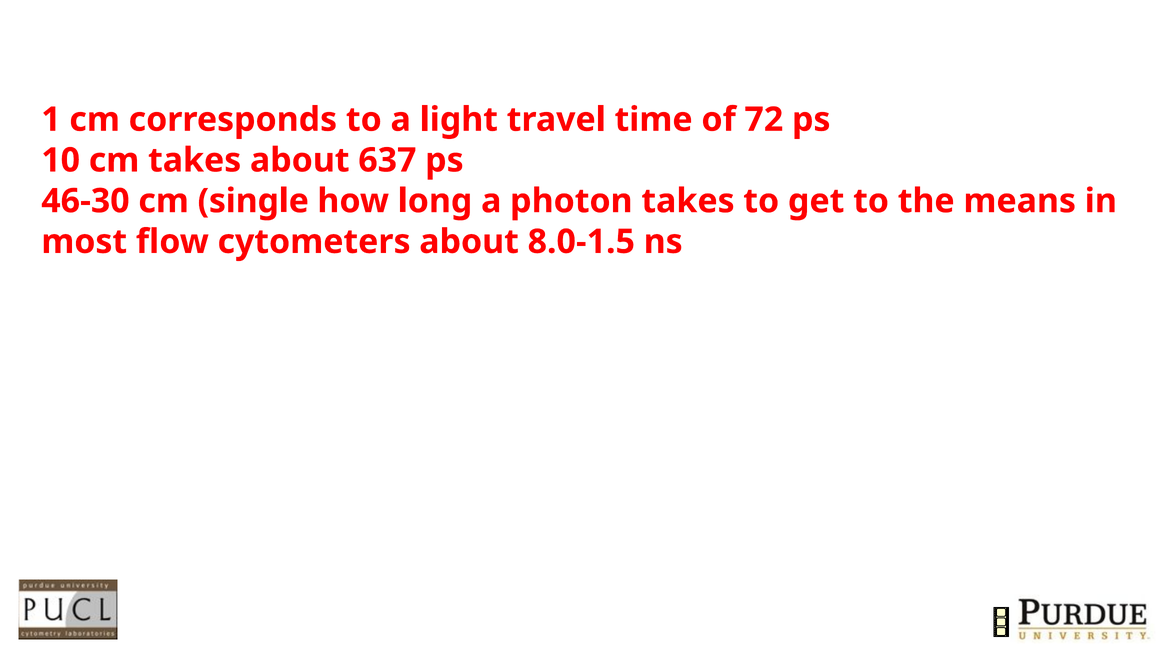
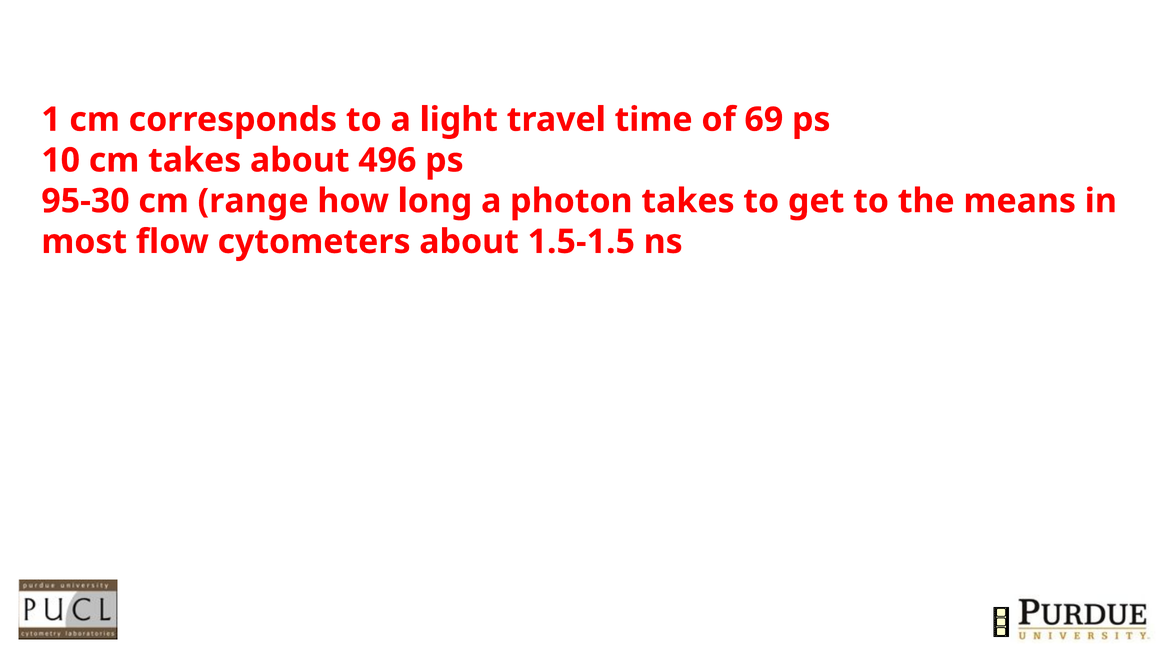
72: 72 -> 69 (764, 120)
637: 637 -> 496 (387, 160)
46-30: 46-30 -> 95-30 (85, 201)
single: single -> range (253, 201)
8.0-1.5: 8.0-1.5 -> 1.5-1.5 (581, 242)
